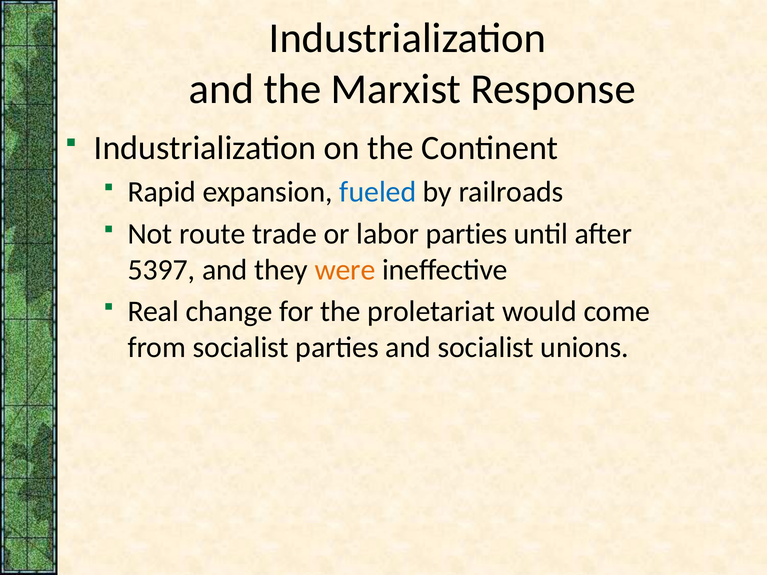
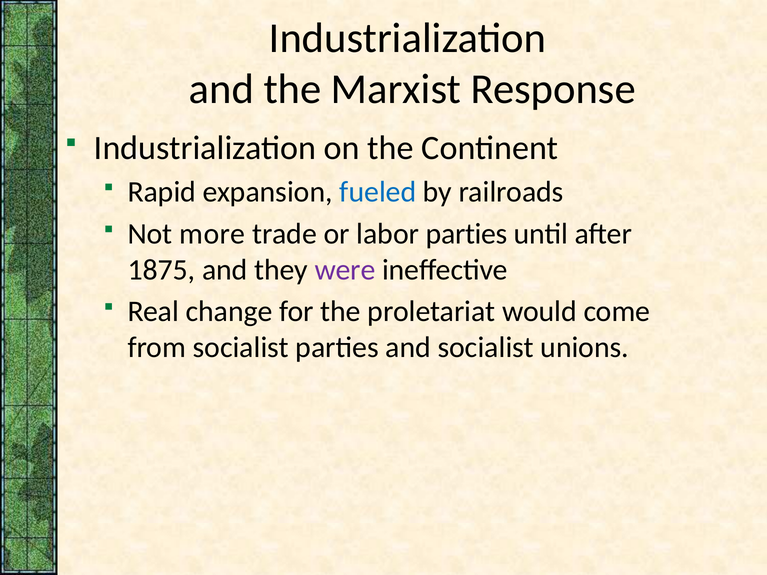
route: route -> more (212, 234)
5397: 5397 -> 1875 (161, 270)
were colour: orange -> purple (345, 270)
